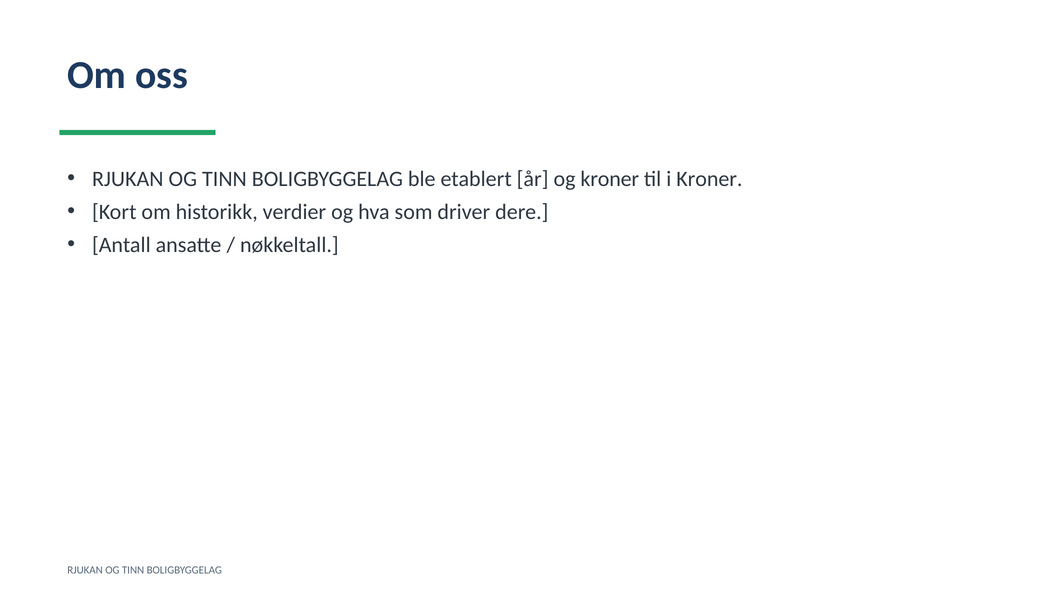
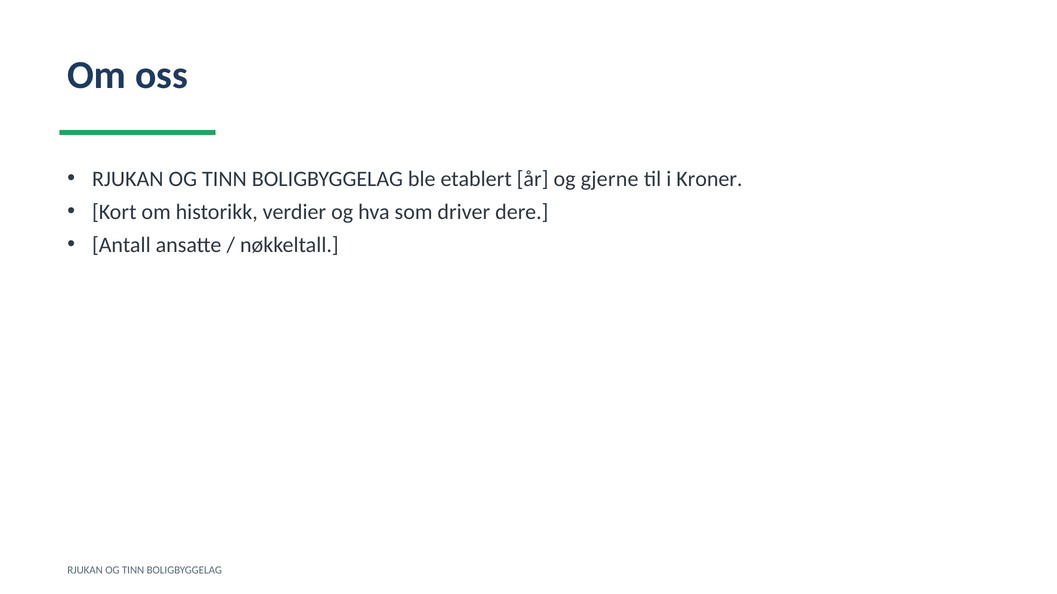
og kroner: kroner -> gjerne (610, 179)
